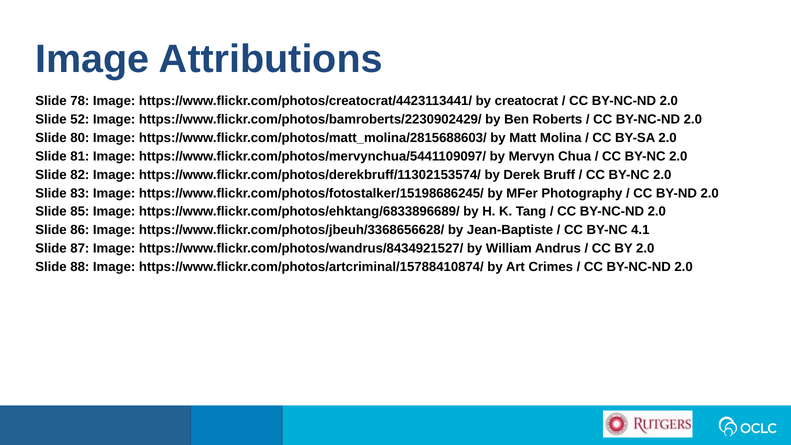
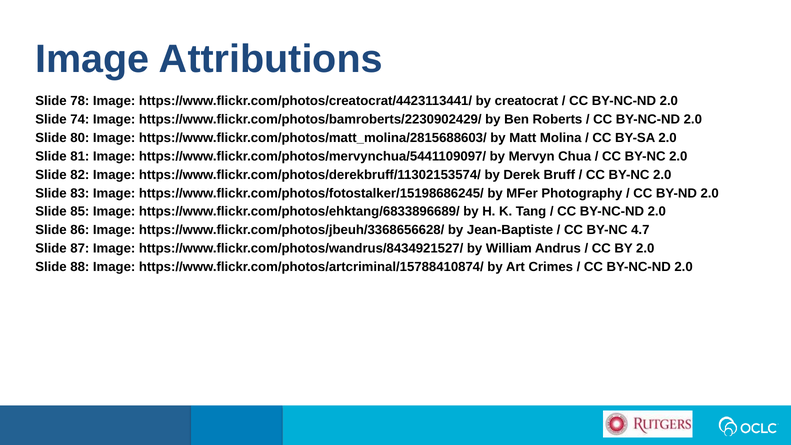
52: 52 -> 74 (80, 119)
4.1: 4.1 -> 4.7 (640, 230)
